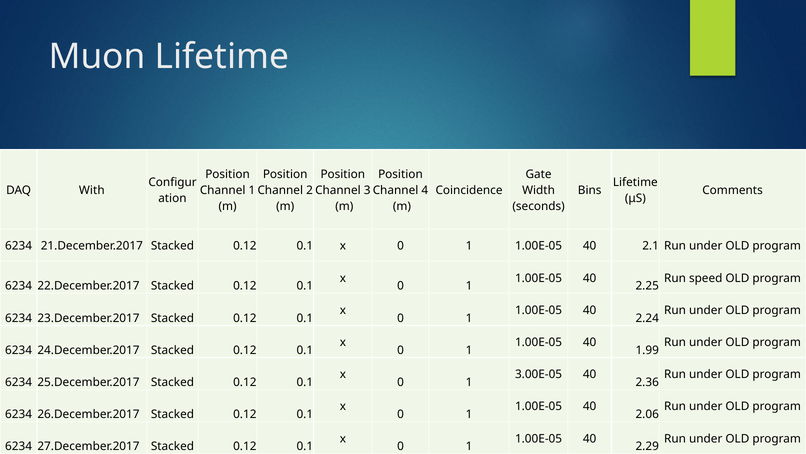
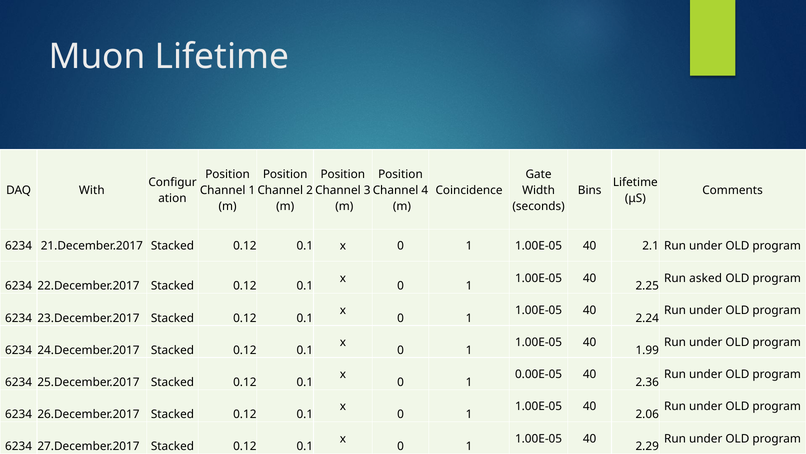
speed: speed -> asked (706, 278)
3.00E-05: 3.00E-05 -> 0.00E-05 (539, 374)
